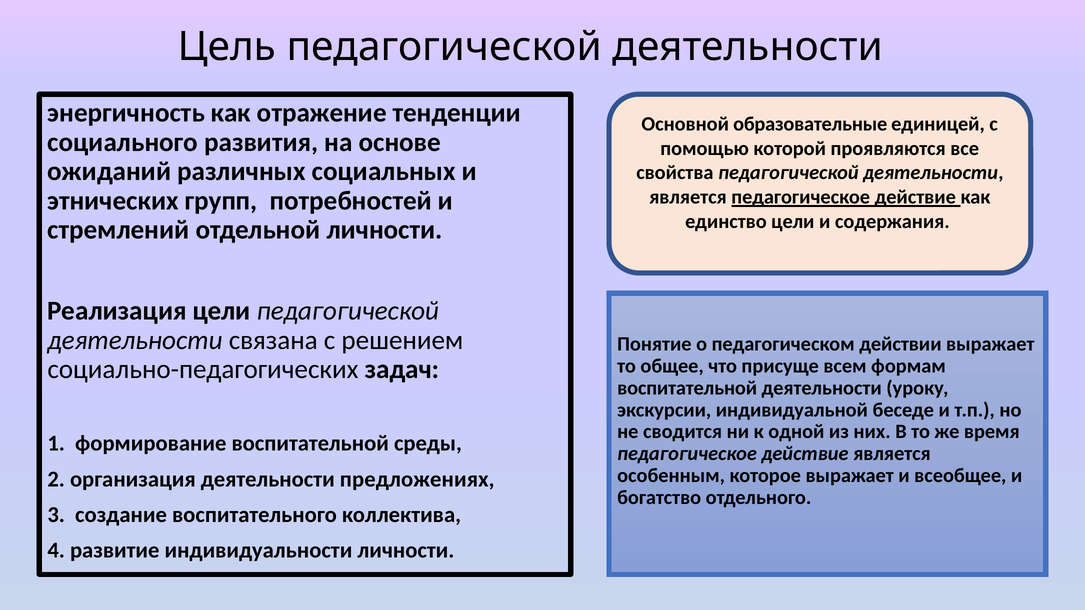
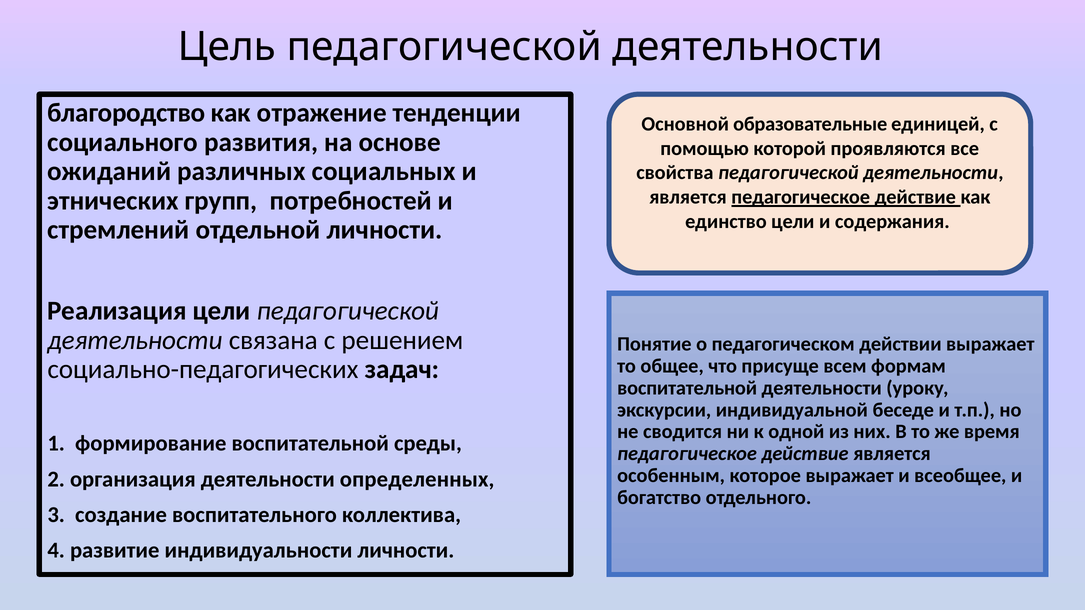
энергичность: энергичность -> благородство (126, 113)
предложениях: предложениях -> определенных (417, 479)
